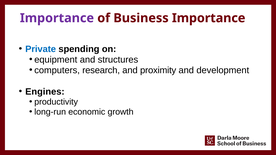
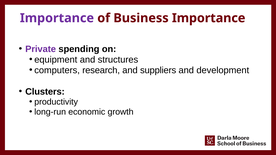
Private colour: blue -> purple (41, 49)
proximity: proximity -> suppliers (158, 70)
Engines: Engines -> Clusters (45, 92)
